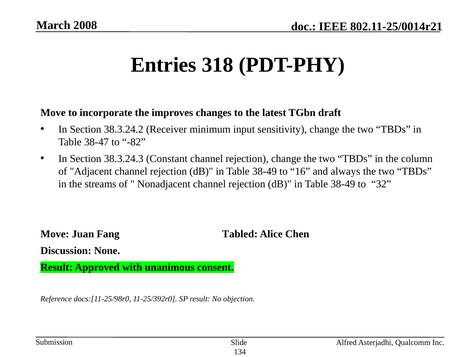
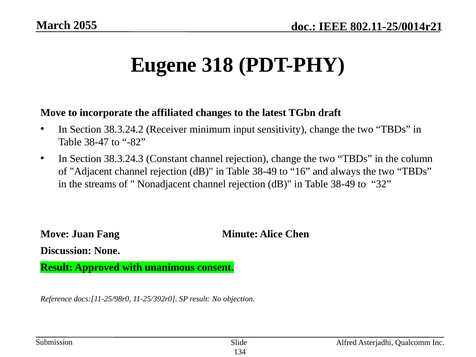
2008: 2008 -> 2055 (85, 25)
Entries: Entries -> Eugene (164, 65)
improves: improves -> affiliated (172, 113)
Tabled: Tabled -> Minute (240, 234)
